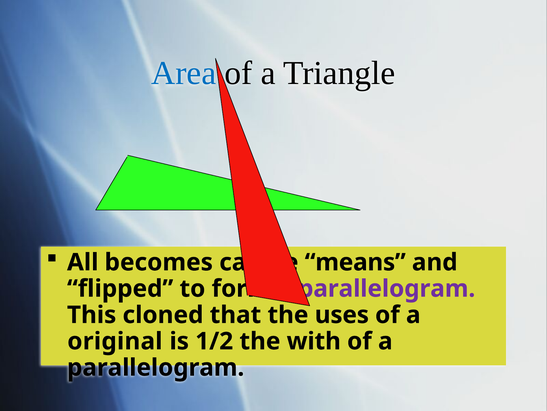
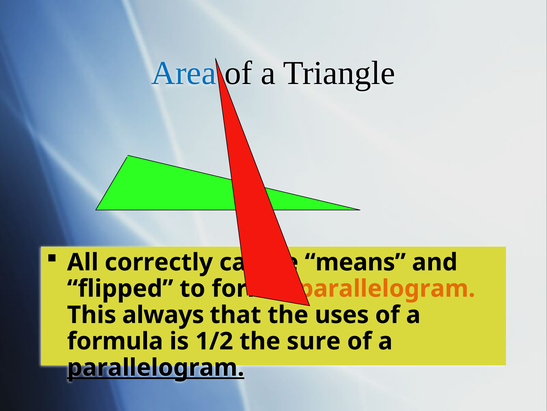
becomes: becomes -> correctly (159, 262)
parallelogram colour: purple -> orange (387, 288)
cloned: cloned -> always (163, 314)
original: original -> formula (115, 341)
with: with -> sure (314, 341)
parallelogram underline: none -> present (156, 367)
